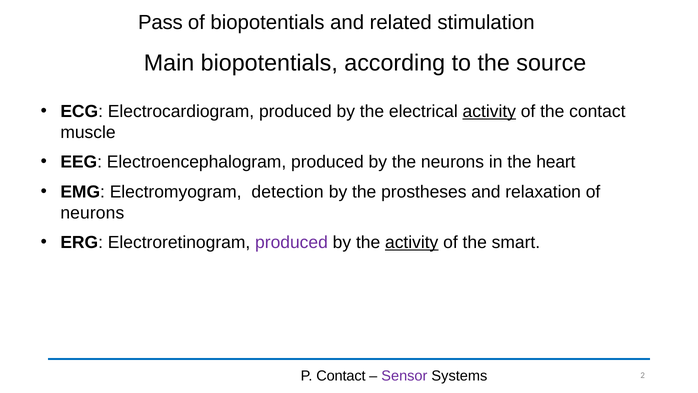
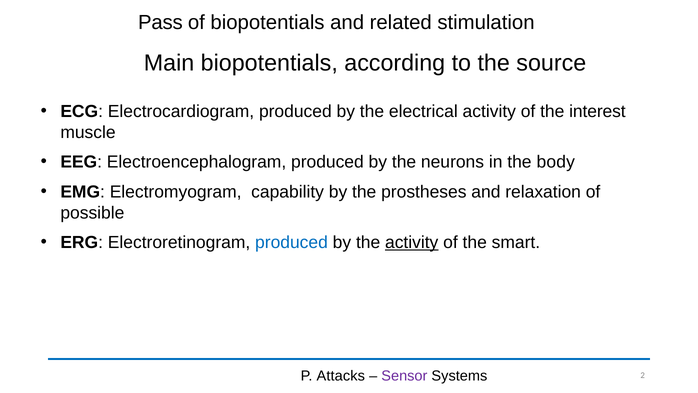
activity underline: present -> none (489, 111)
the contact: contact -> interest (597, 111)
heart: heart -> body (556, 162)
detection: detection -> capability (288, 192)
neurons: neurons -> possible (92, 213)
produced colour: purple -> blue (291, 242)
P Contact: Contact -> Attacks (341, 375)
